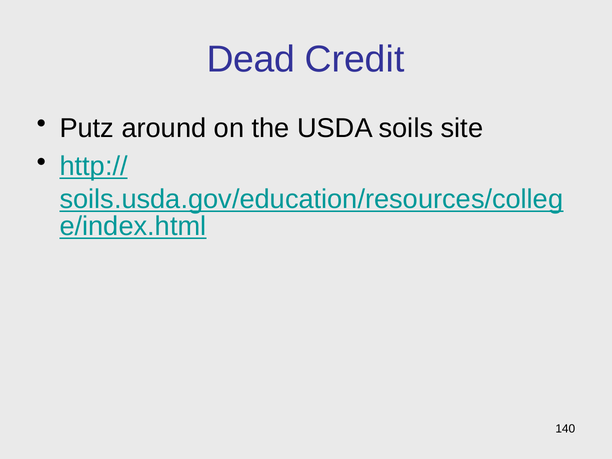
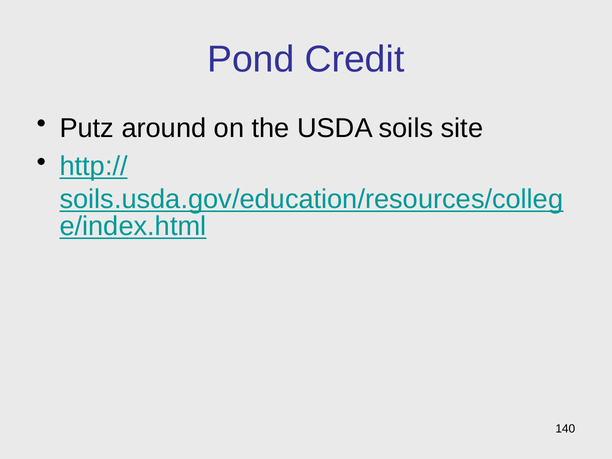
Dead: Dead -> Pond (251, 59)
